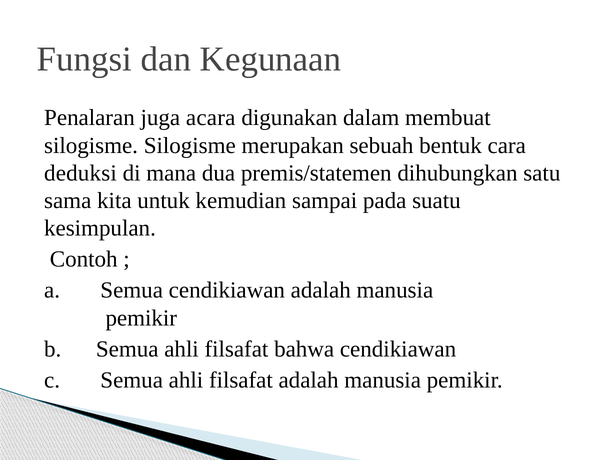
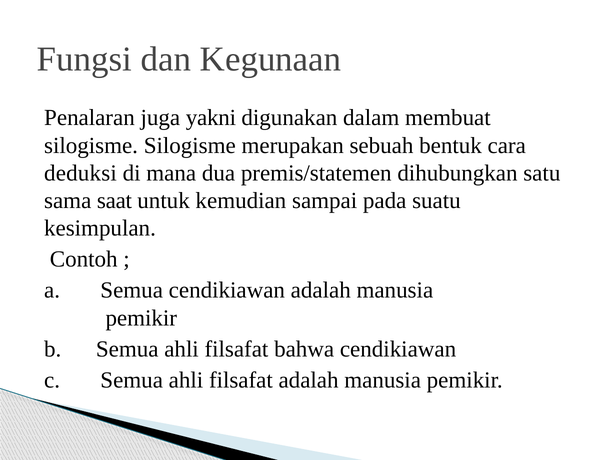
acara: acara -> yakni (211, 118)
kita: kita -> saat (114, 201)
